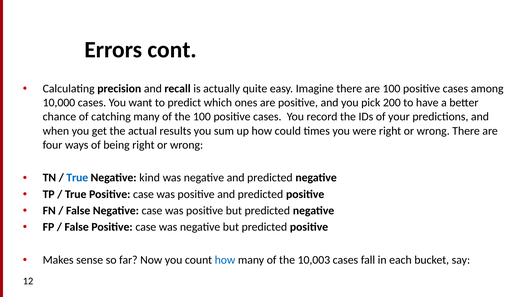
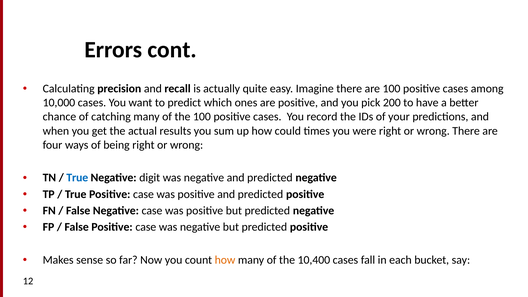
kind: kind -> digit (150, 178)
how colour: blue -> orange (225, 260)
10,003: 10,003 -> 10,400 (314, 260)
